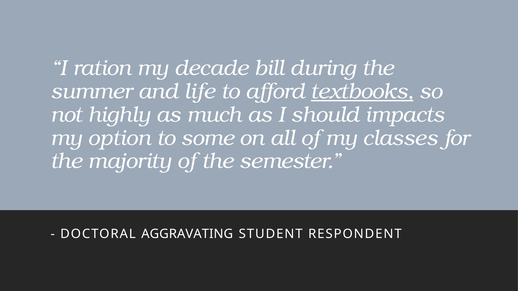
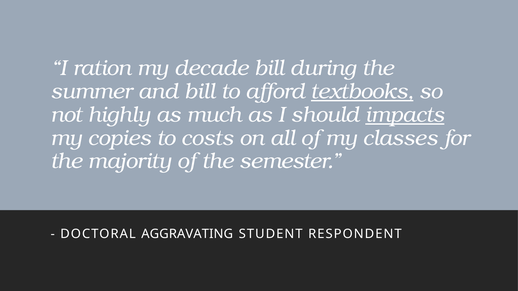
and life: life -> bill (200, 91)
impacts underline: none -> present (405, 115)
option: option -> copies (120, 138)
some: some -> costs (207, 138)
